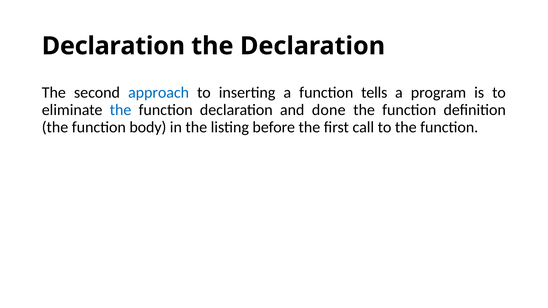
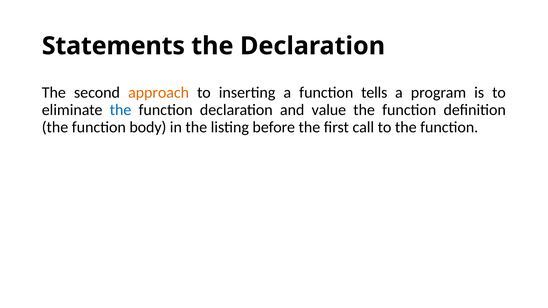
Declaration: Declaration -> Statements (113, 46)
approach colour: blue -> orange (159, 93)
done: done -> value (329, 110)
